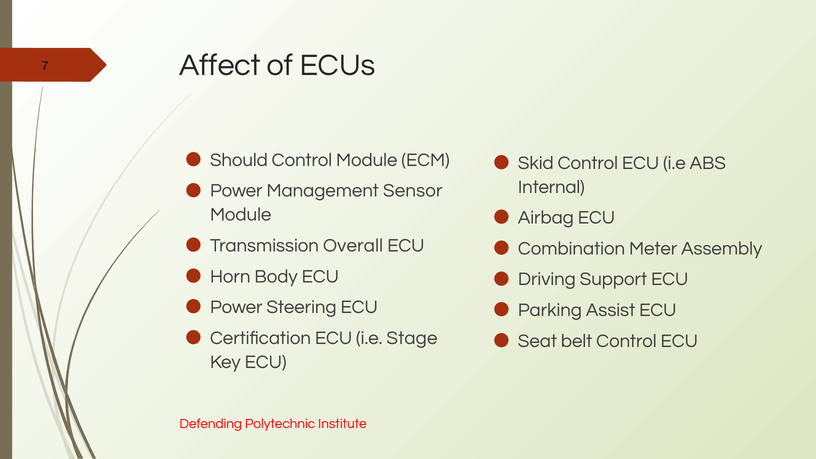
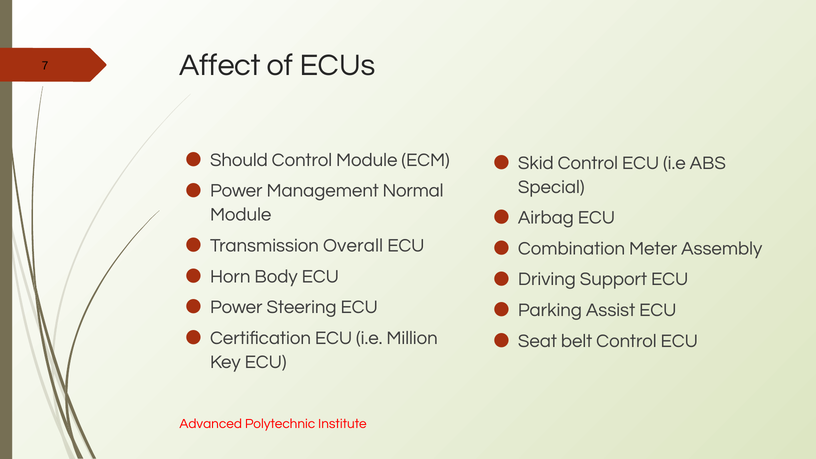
Sensor: Sensor -> Normal (413, 191)
Internal: Internal -> Special (551, 187)
Stage: Stage -> Million (412, 338)
Defending: Defending -> Advanced (211, 424)
